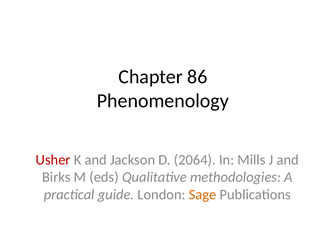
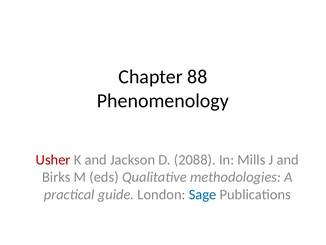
86: 86 -> 88 (197, 77)
2064: 2064 -> 2088 (195, 159)
Sage colour: orange -> blue (203, 194)
